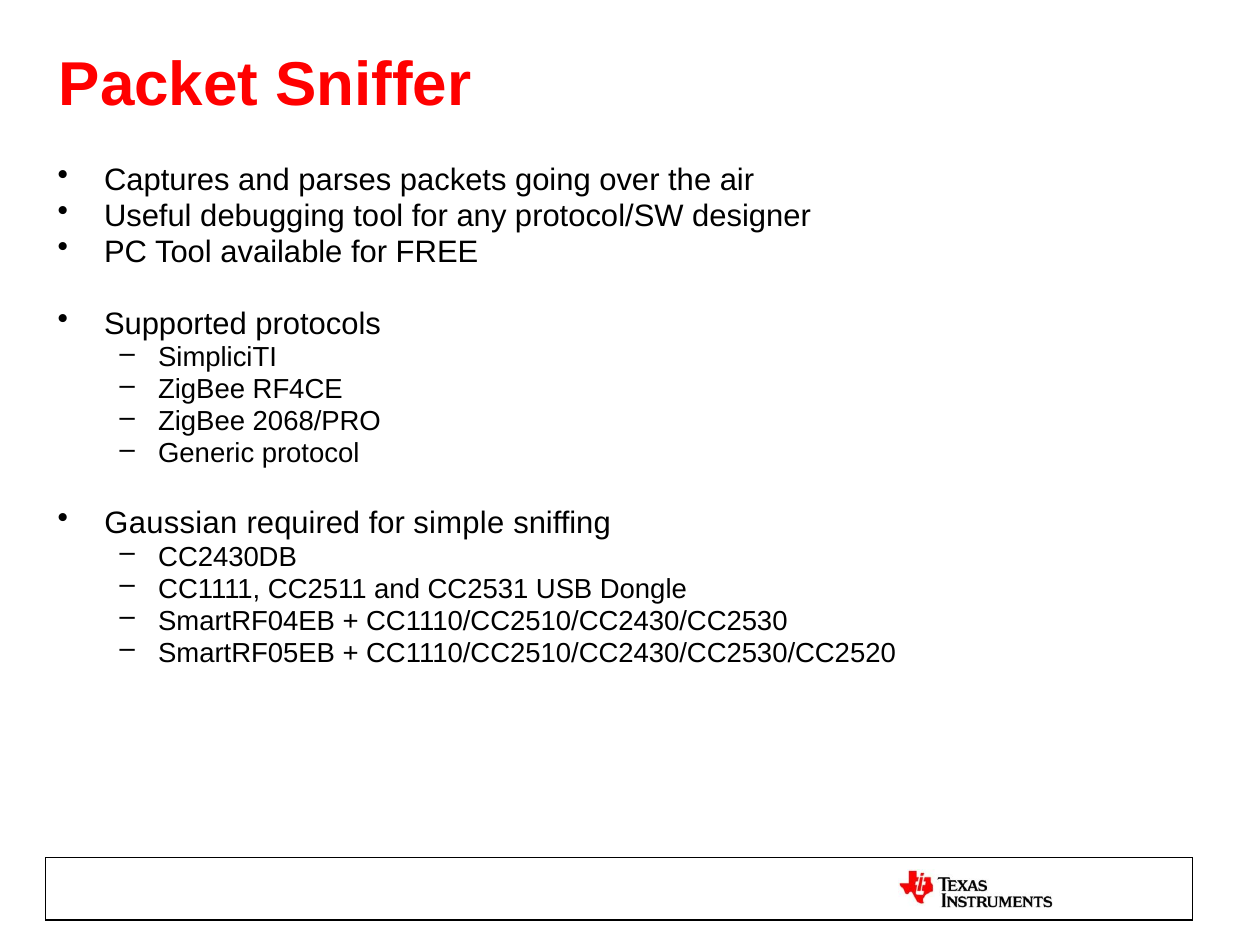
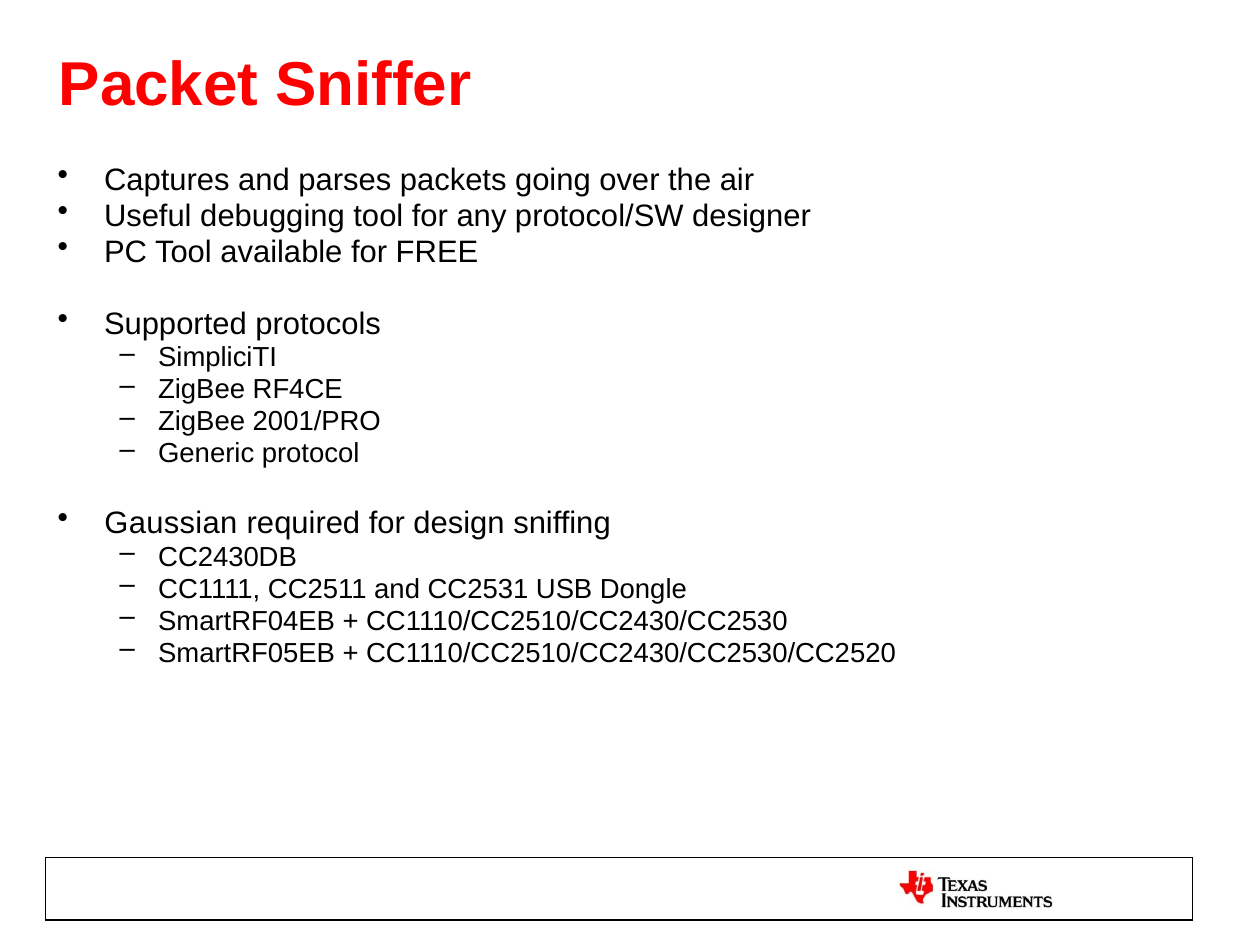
2068/PRO: 2068/PRO -> 2001/PRO (317, 422)
simple: simple -> design (459, 524)
